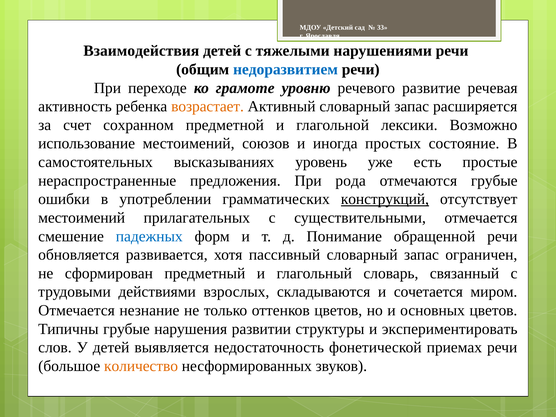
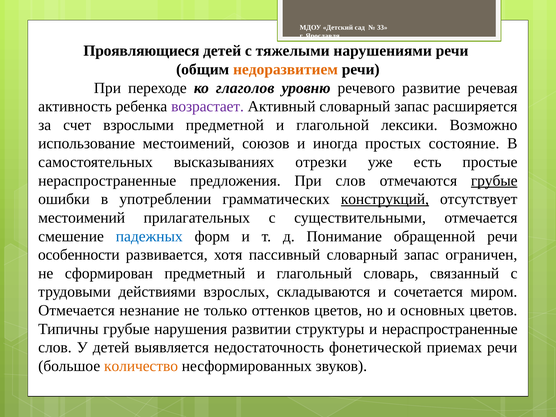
Взаимодействия: Взаимодействия -> Проявляющиеся (141, 51)
недоразвитием colour: blue -> orange (285, 69)
грамоте: грамоте -> глаголов (245, 88)
возрастает colour: orange -> purple (208, 106)
сохранном: сохранном -> взрослыми (139, 125)
уровень: уровень -> отрезки (321, 162)
При рода: рода -> слов (351, 181)
грубые underline: none -> present (494, 181)
обновляется: обновляется -> особенности (79, 255)
и экспериментировать: экспериментировать -> нераспространенные (450, 329)
